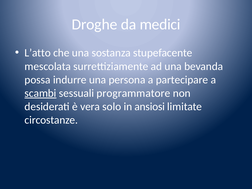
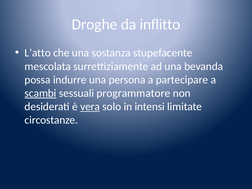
medici: medici -> inflitto (160, 24)
vera underline: none -> present (90, 107)
ansiosi: ansiosi -> intensi (150, 107)
